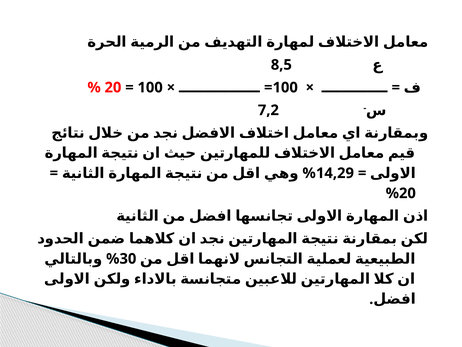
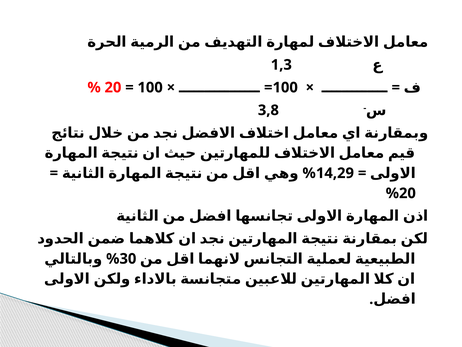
8,5: 8,5 -> 1,3 (281, 65)
7,2: 7,2 -> 3,8 (268, 110)
